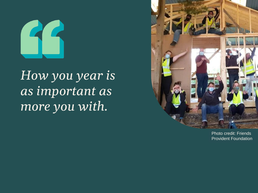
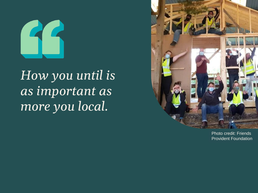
year: year -> until (90, 76)
with: with -> local (93, 107)
